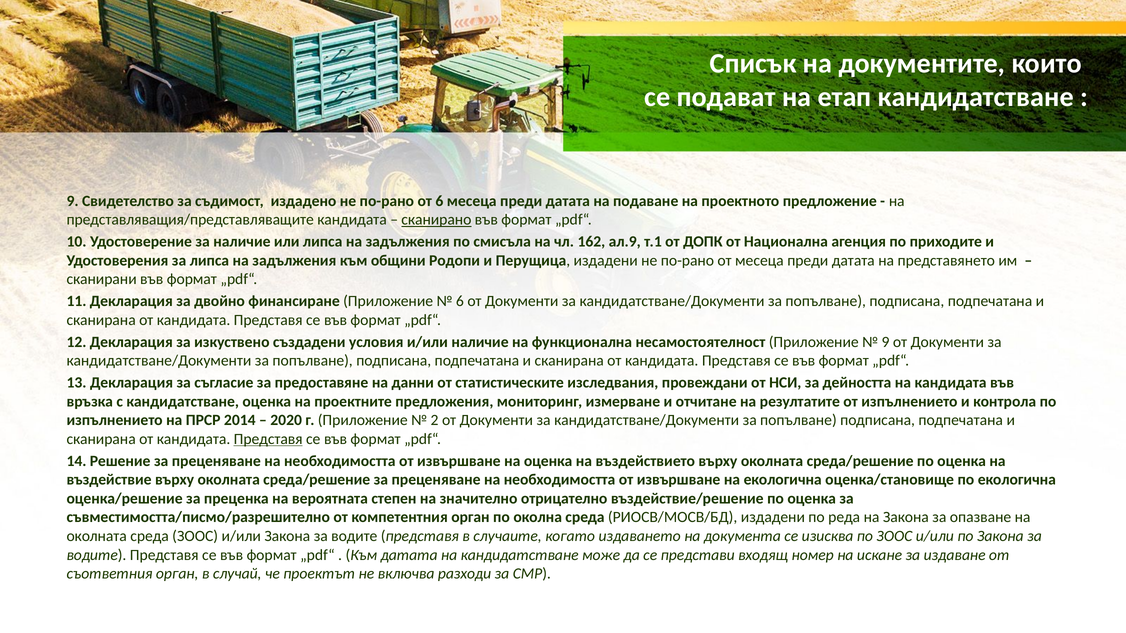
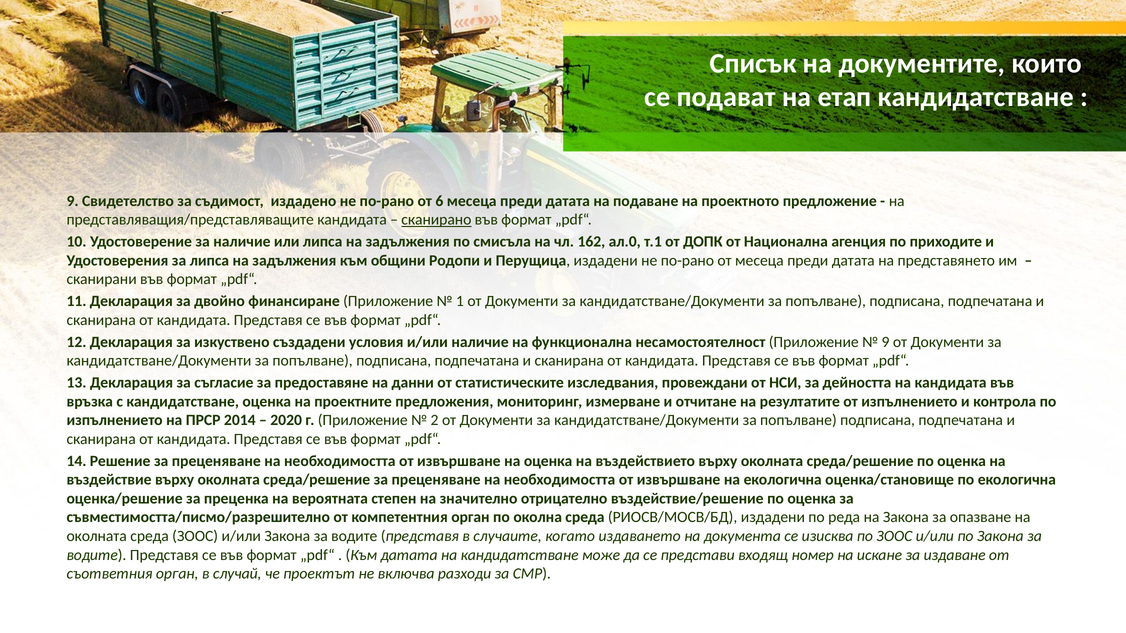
ал.9: ал.9 -> ал.0 (625, 242)
6: 6 -> 1 (460, 301)
Представя underline: present -> none (268, 439)
